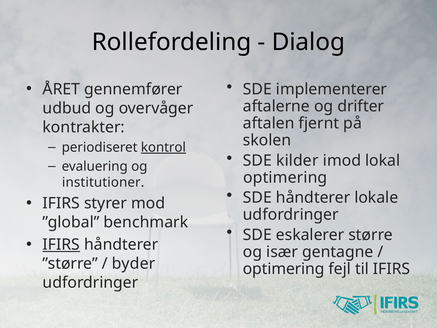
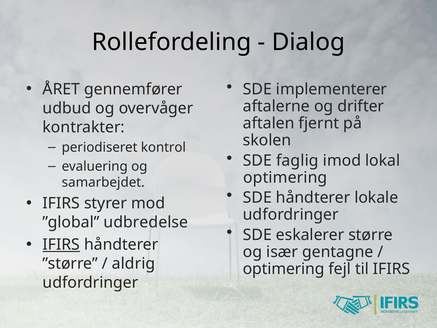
kontrol underline: present -> none (163, 147)
kilder: kilder -> faglig (297, 160)
institutioner: institutioner -> samarbejdet (103, 182)
benchmark: benchmark -> udbredelse (146, 222)
byder: byder -> aldrig (134, 263)
